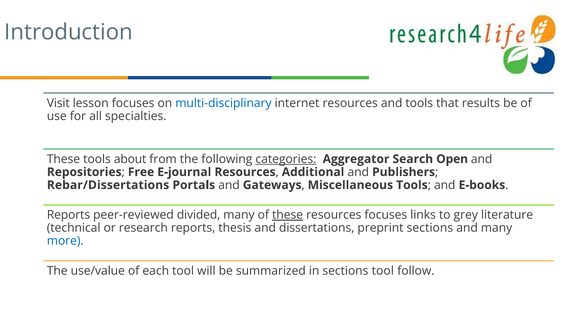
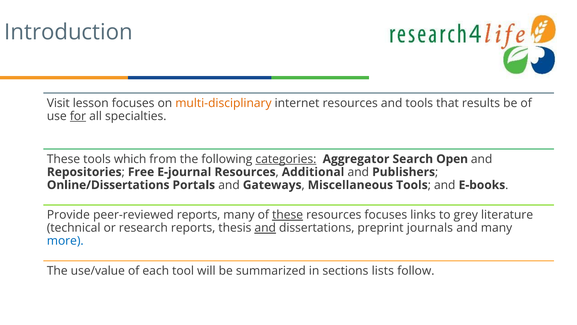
multi-disciplinary colour: blue -> orange (223, 103)
for underline: none -> present (78, 116)
about: about -> which (130, 159)
Rebar/Dissertations: Rebar/Dissertations -> Online/Dissertations (108, 185)
Reports: Reports -> Provide (68, 215)
peer-reviewed divided: divided -> reports (199, 215)
and underline: none -> present (265, 228)
preprint sections: sections -> journals (430, 228)
sections tool: tool -> lists (383, 271)
